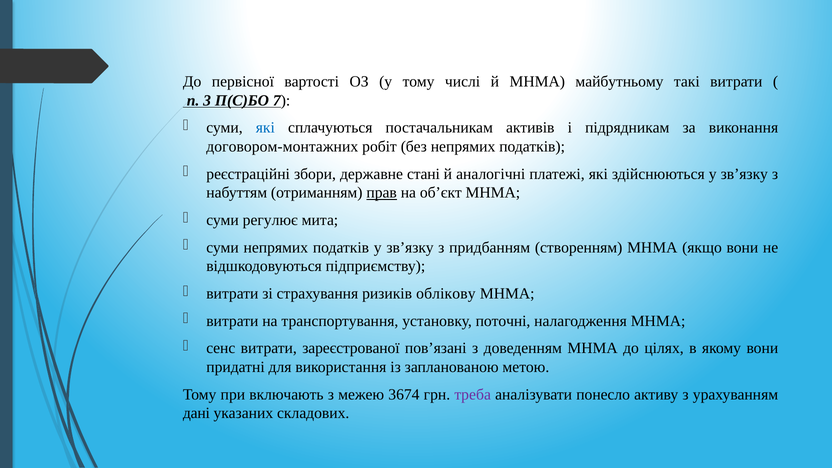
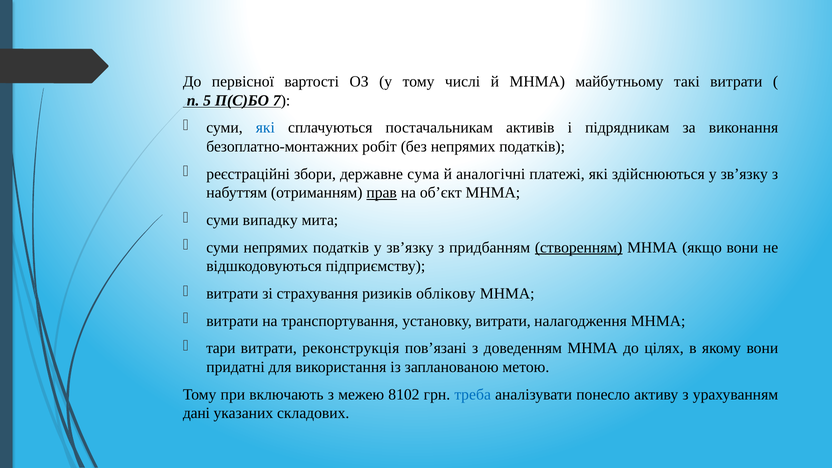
3: 3 -> 5 (207, 100)
договором-монтажних: договором-монтажних -> безоплатно-монтажних (282, 146)
стані: стані -> сума (423, 174)
регулює: регулює -> випадку (270, 220)
створенням underline: none -> present (579, 247)
установку поточні: поточні -> витрати (503, 321)
сенс: сенс -> тари (221, 348)
зареєстрованої: зареєстрованої -> реконструкція (351, 348)
3674: 3674 -> 8102 (404, 394)
треба colour: purple -> blue (473, 394)
